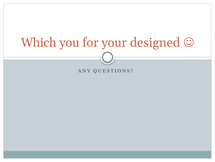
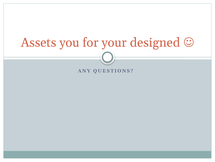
Which: Which -> Assets (39, 42)
